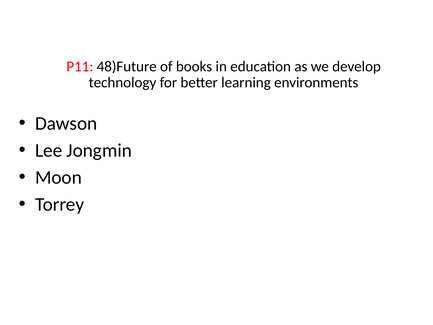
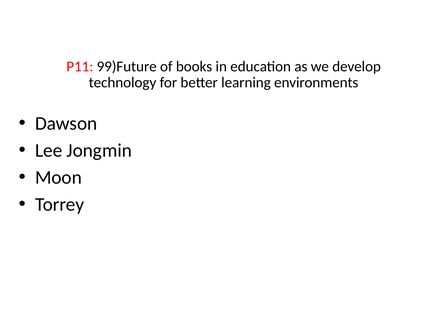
48)Future: 48)Future -> 99)Future (127, 66)
